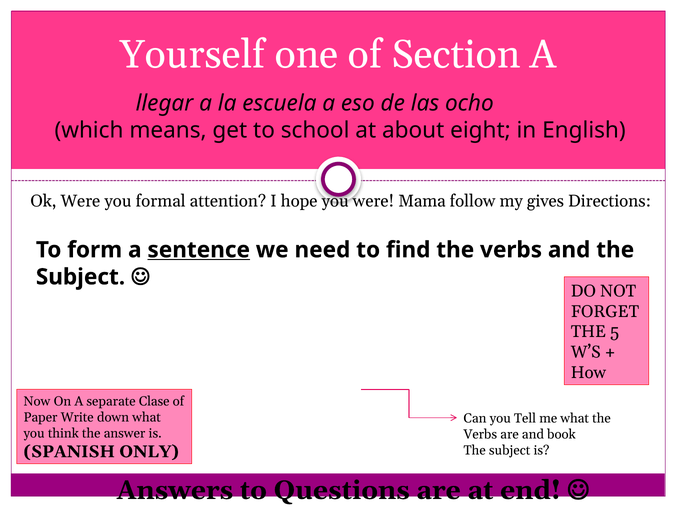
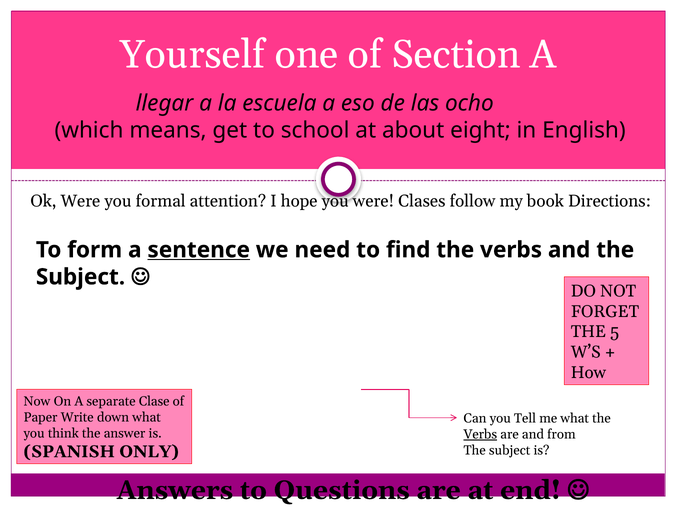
Mama: Mama -> Clases (422, 201)
gives: gives -> book (545, 201)
Verbs underline: none -> present (480, 434)
book: book -> from (561, 434)
